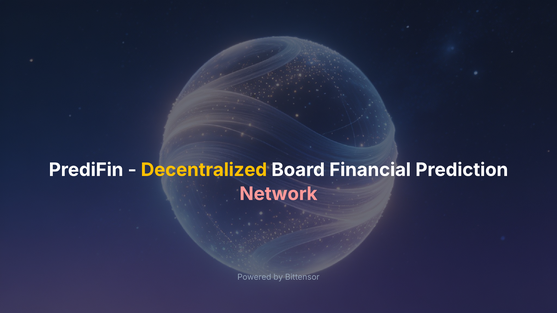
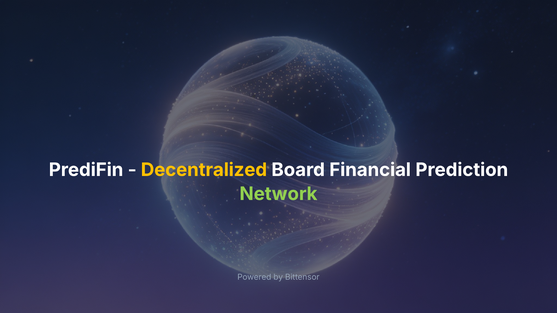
Network colour: pink -> light green (278, 194)
